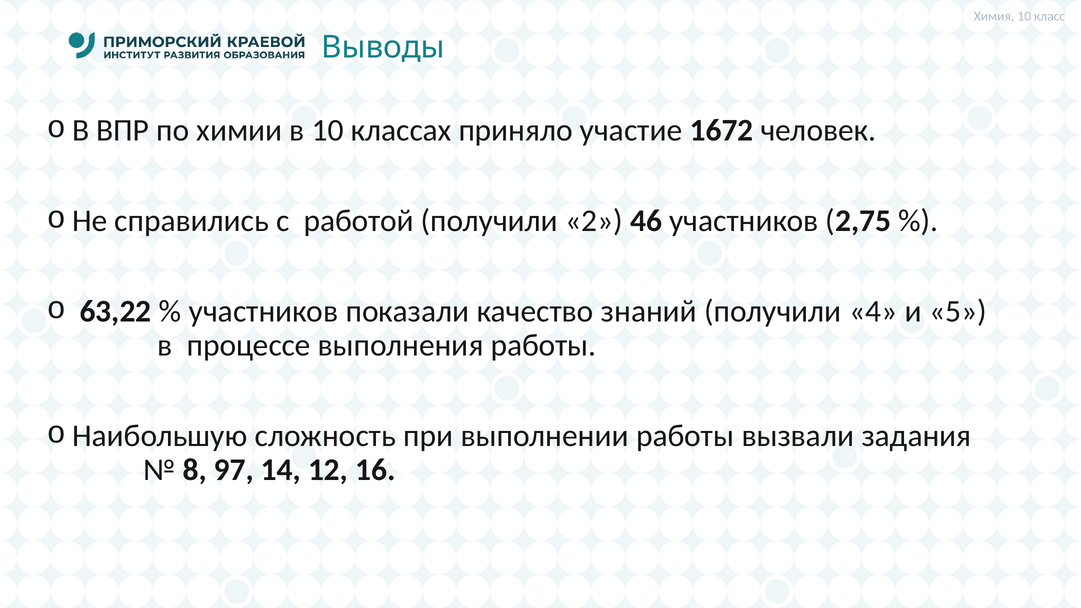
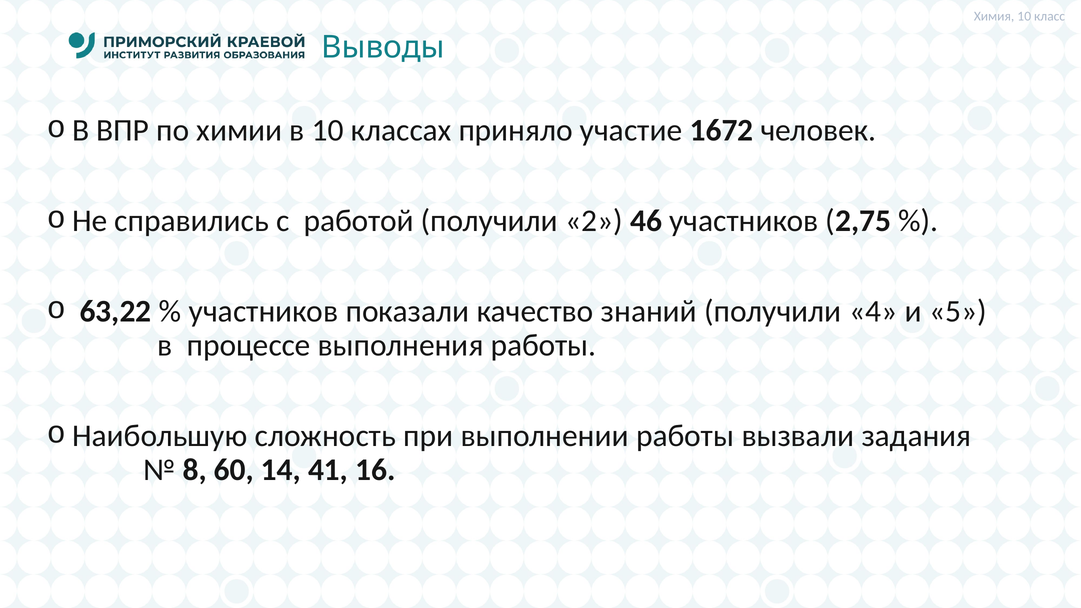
97: 97 -> 60 (234, 470)
12: 12 -> 41 (328, 470)
